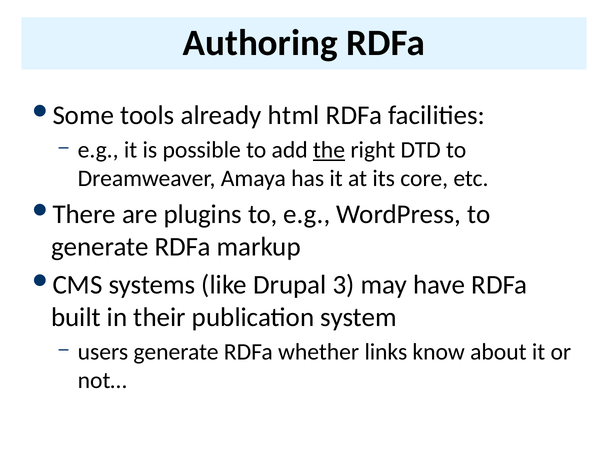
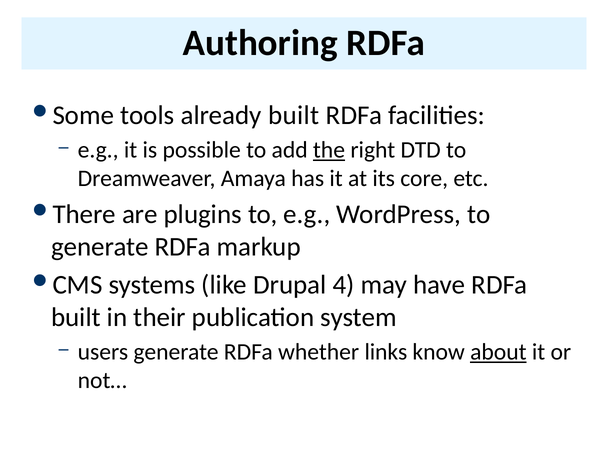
already html: html -> built (294, 115)
3: 3 -> 4 (344, 285)
about underline: none -> present (498, 352)
